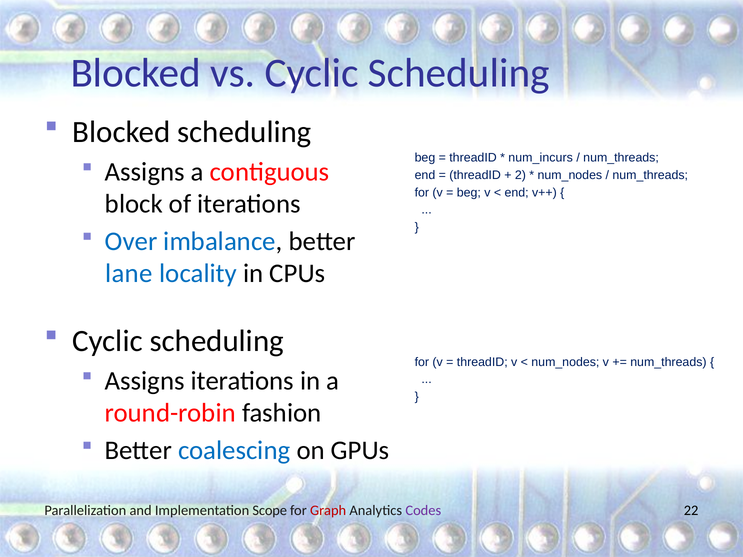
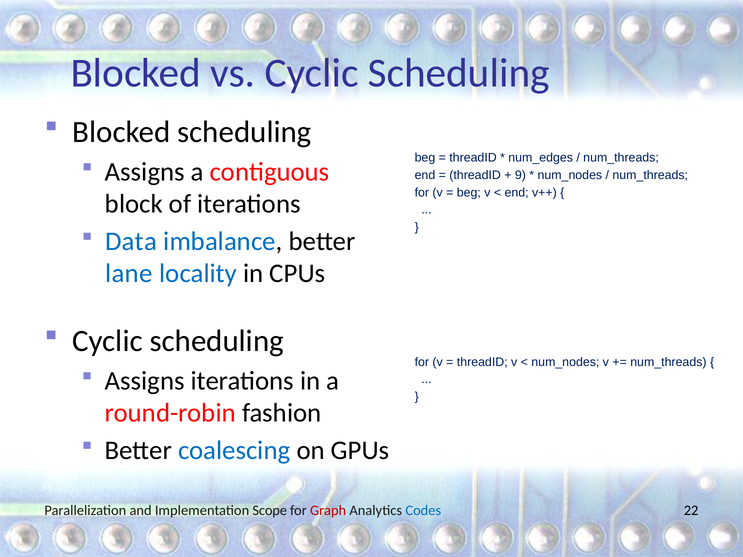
num_incurs: num_incurs -> num_edges (541, 158)
2: 2 -> 9 (520, 175)
Over: Over -> Data (131, 241)
Codes colour: purple -> blue (423, 511)
